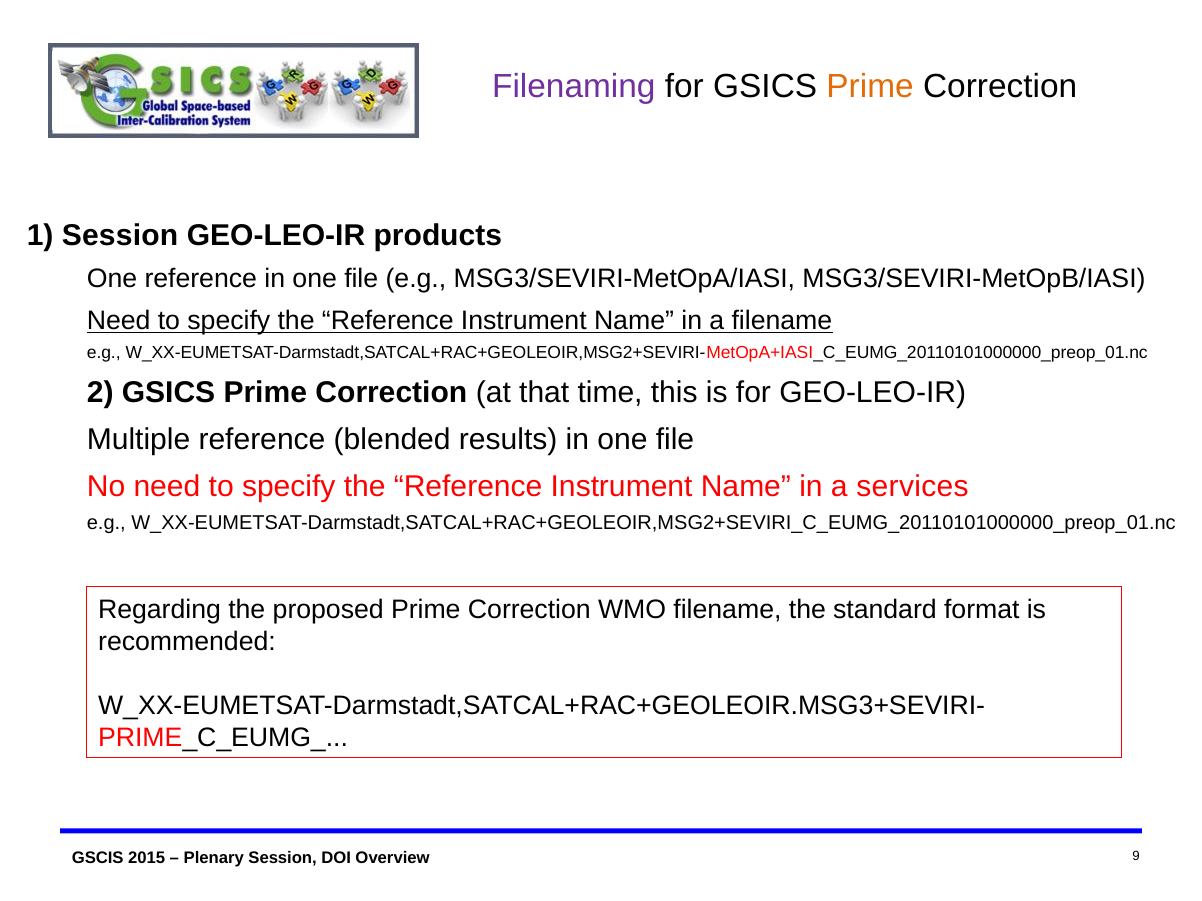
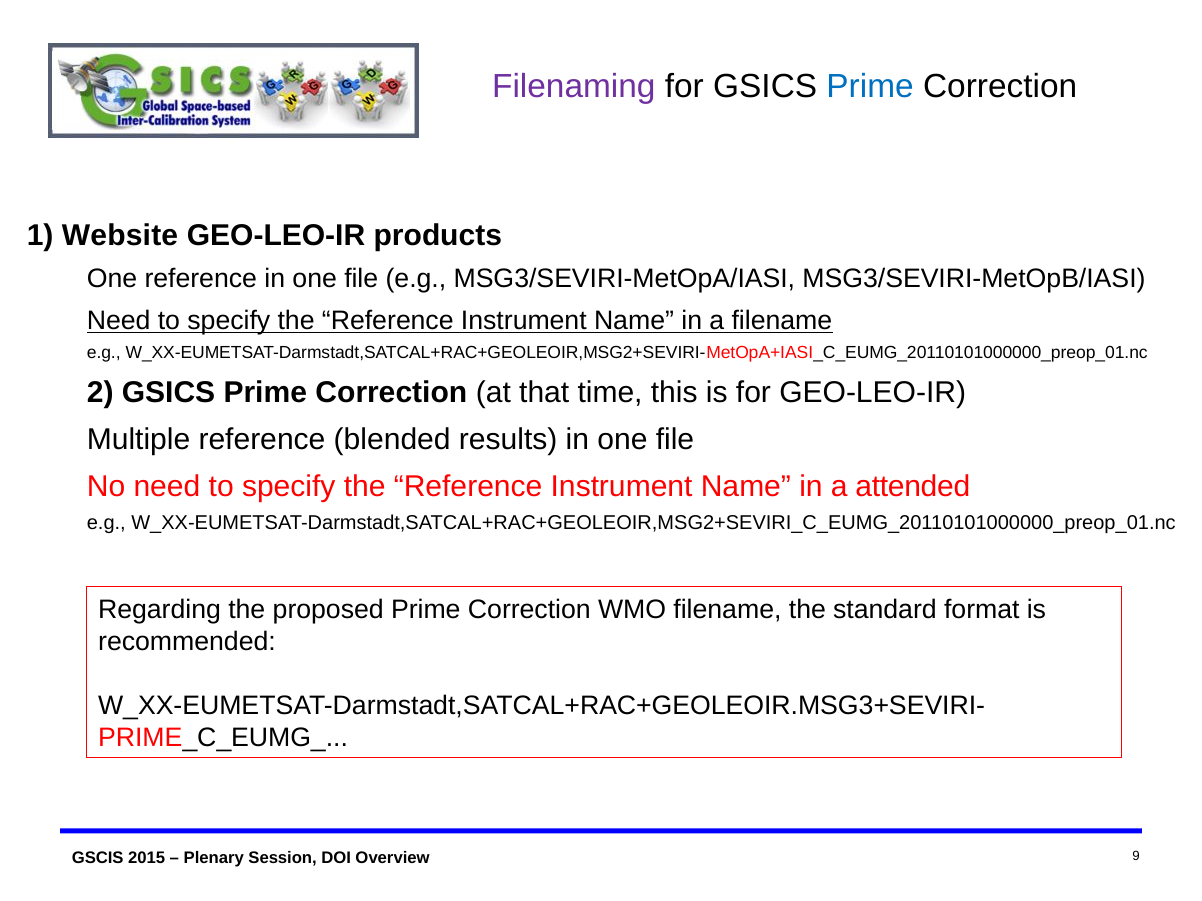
Prime colour: orange -> blue (870, 87)
1 Session: Session -> Website (120, 236)
services: services -> attended (913, 487)
